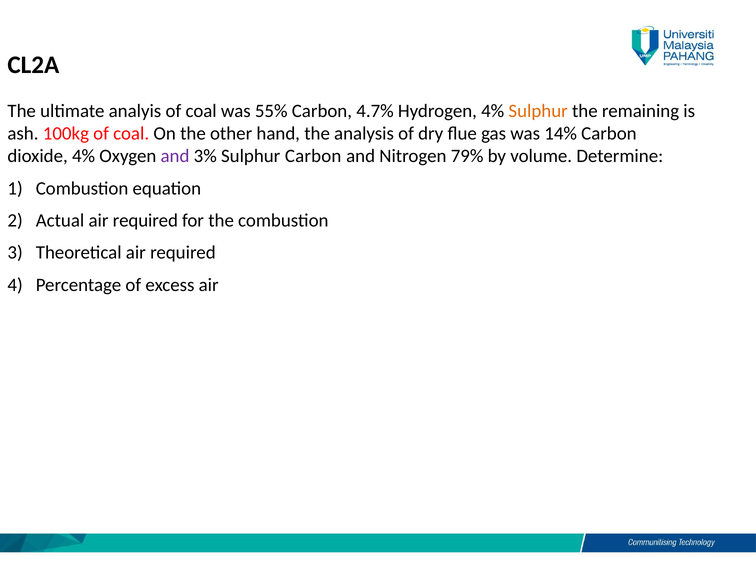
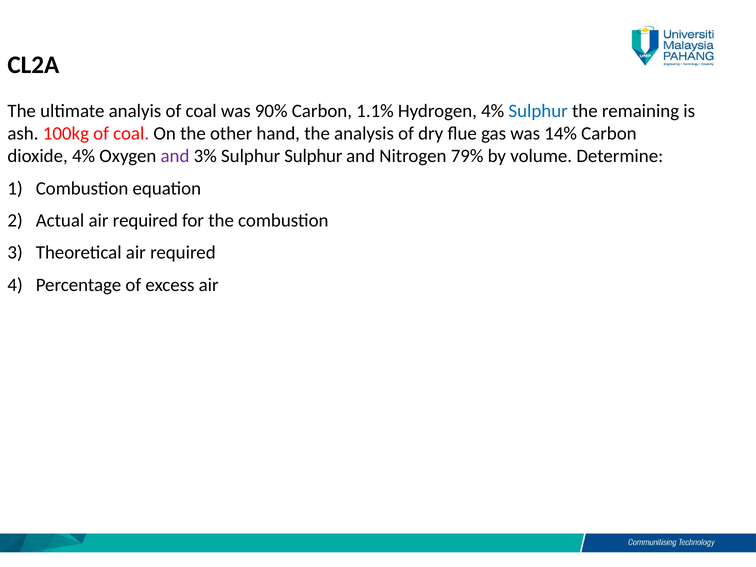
55%: 55% -> 90% (271, 111)
4.7%: 4.7% -> 1.1% (375, 111)
Sulphur colour: orange -> blue (538, 111)
Sulphur Carbon: Carbon -> Sulphur (313, 156)
